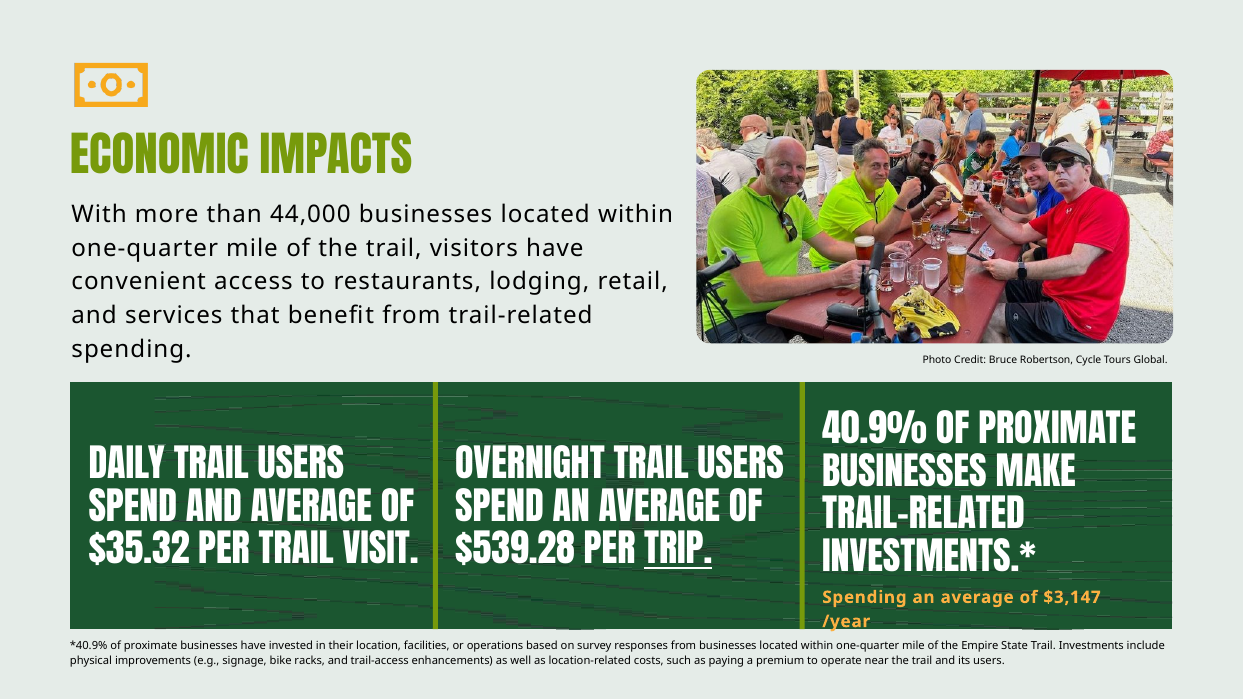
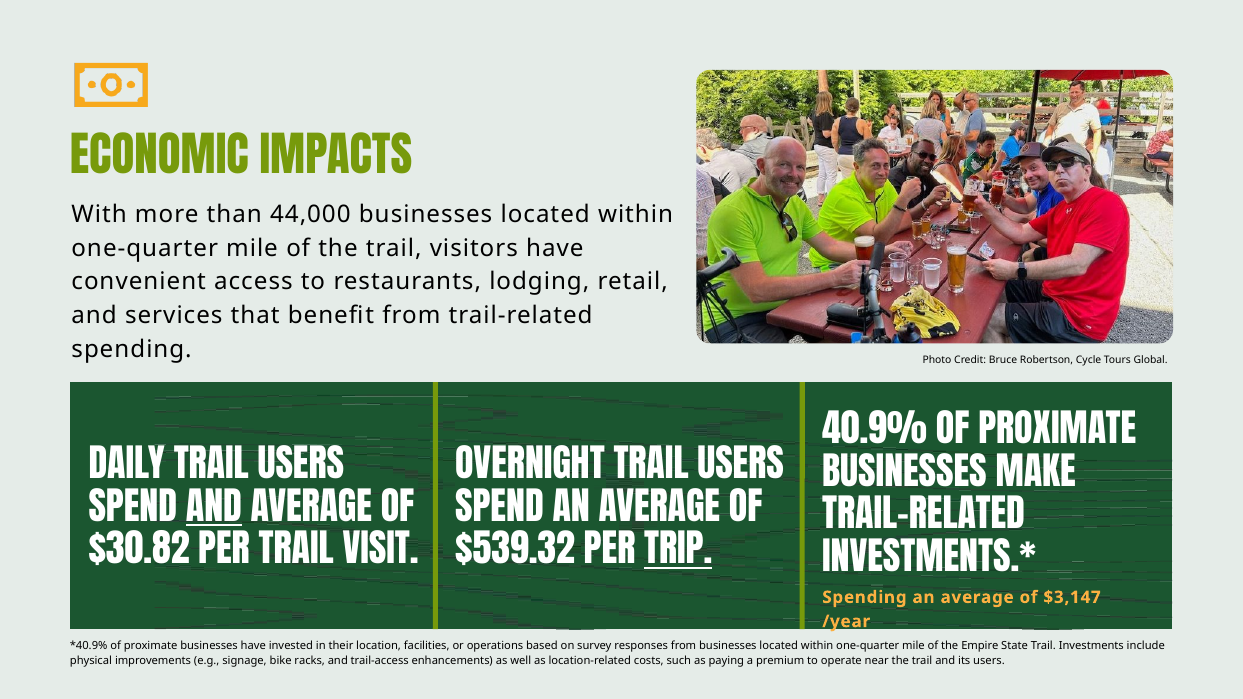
AND underline: none -> present (214, 509)
$35.32: $35.32 -> $30.82 (139, 552)
$539.28: $539.28 -> $539.32 (515, 552)
